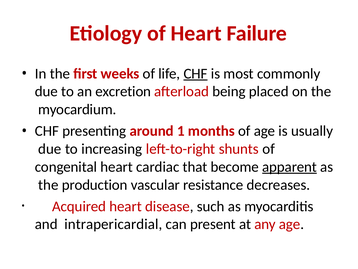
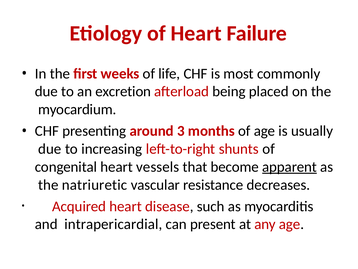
CHF underline: present -> none (196, 73)
1: 1 -> 3 (181, 131)
cardiac: cardiac -> vessels (158, 167)
production: production -> natriuretic (95, 184)
